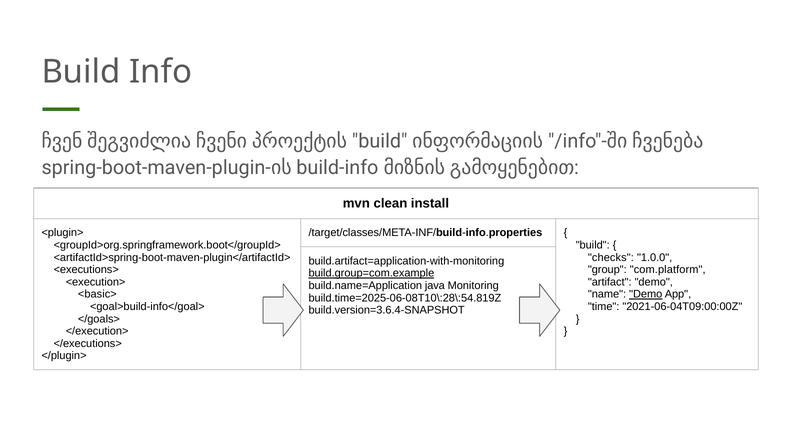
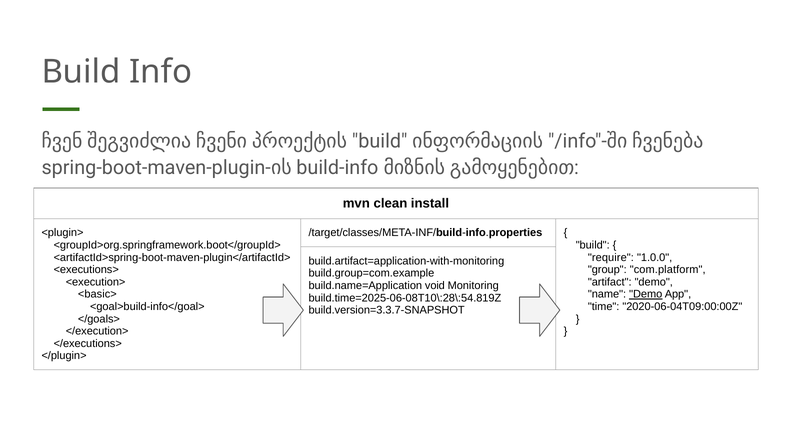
checks: checks -> require (611, 257)
build.group=com.example underline: present -> none (371, 273)
java: java -> void (435, 285)
2021-06-04T09:00:00Z: 2021-06-04T09:00:00Z -> 2020-06-04T09:00:00Z (682, 306)
build.version=3.6.4-SNAPSHOT: build.version=3.6.4-SNAPSHOT -> build.version=3.3.7-SNAPSHOT (387, 310)
